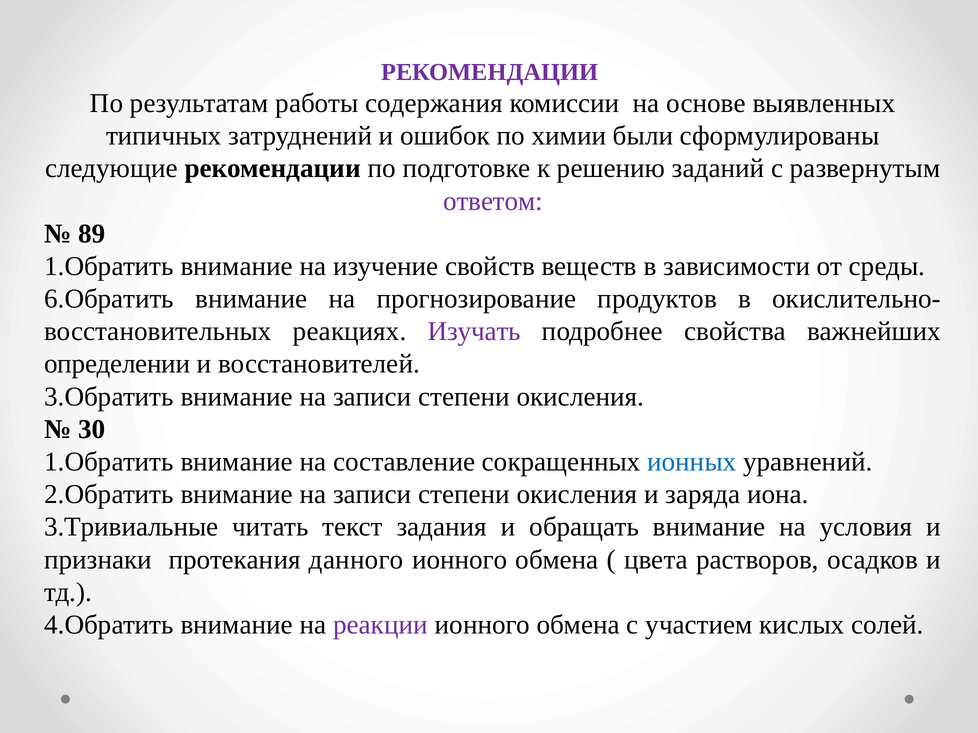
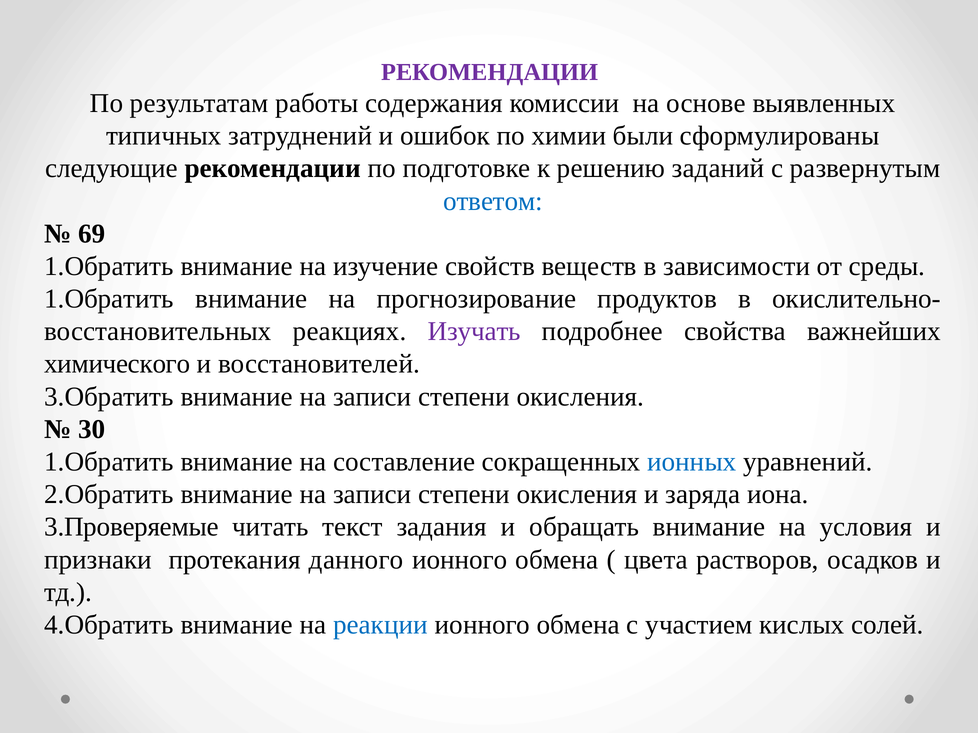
ответом colour: purple -> blue (493, 201)
89: 89 -> 69 (92, 234)
6.Обратить: 6.Обратить -> 1.Обратить (109, 299)
определении: определении -> химического (117, 364)
3.Тривиальные: 3.Тривиальные -> 3.Проверяемые (131, 527)
реакции colour: purple -> blue (381, 625)
